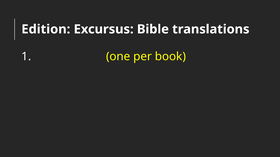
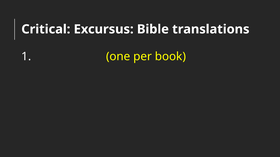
Edition: Edition -> Critical (46, 29)
